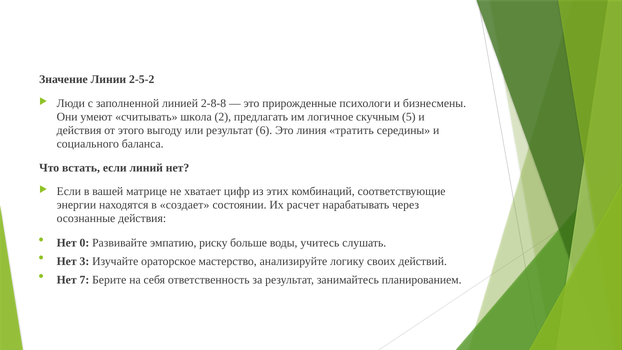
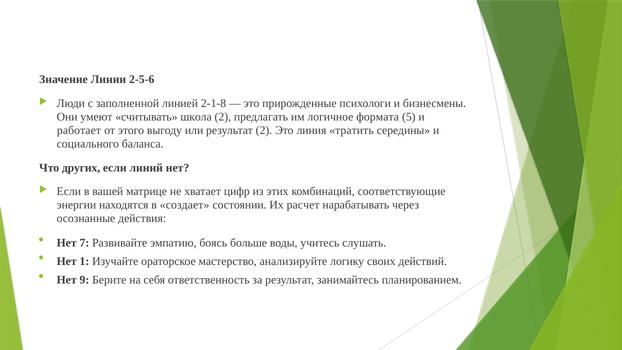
2-5-2: 2-5-2 -> 2-5-6 (142, 79)
2-8-8: 2-8-8 -> 2-1-8 (214, 103)
скучным: скучным -> формата (378, 117)
действия: действия -> работает (79, 130)
результат 6: 6 -> 2 (264, 130)
встать: встать -> других (81, 168)
0: 0 -> 7 (84, 243)
риску: риску -> боясь (213, 243)
3: 3 -> 1 (84, 261)
7: 7 -> 9 (84, 280)
